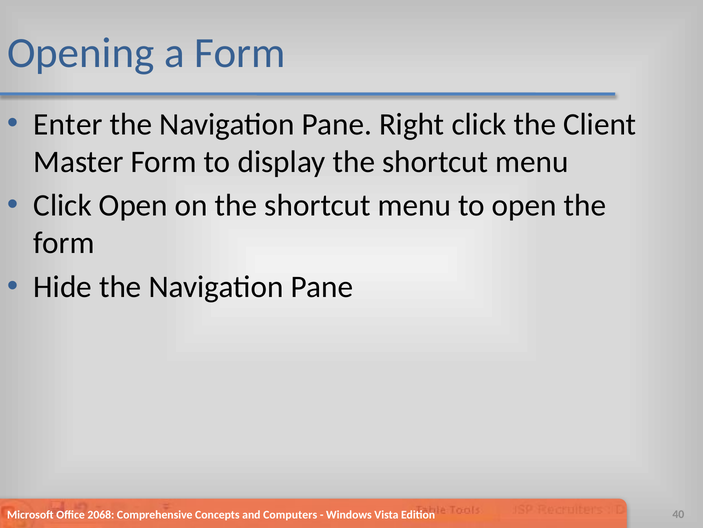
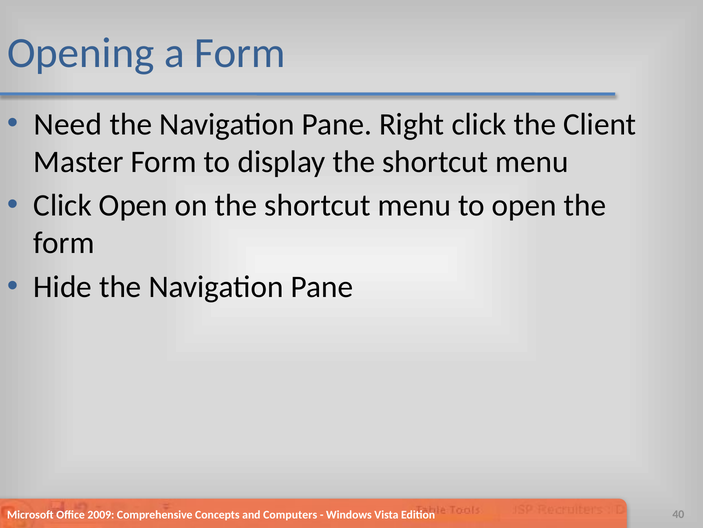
Enter: Enter -> Need (68, 124)
2068: 2068 -> 2009 (101, 514)
